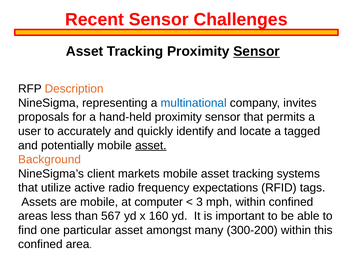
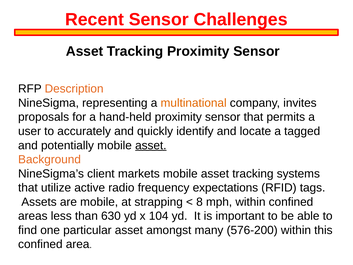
Sensor underline: present -> none (257, 51)
multinational colour: blue -> orange (194, 103)
computer: computer -> strapping (159, 202)
3: 3 -> 8 (200, 202)
567: 567 -> 630 (111, 216)
160: 160 -> 104 (159, 216)
300-200: 300-200 -> 576-200 (252, 230)
